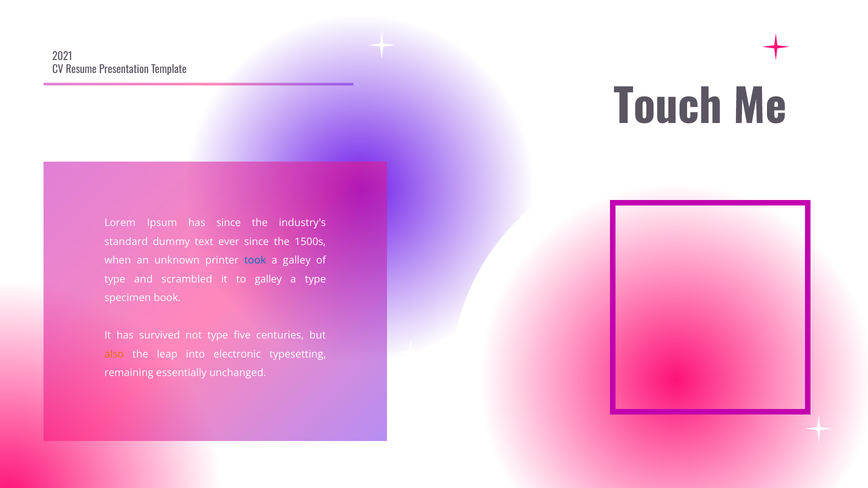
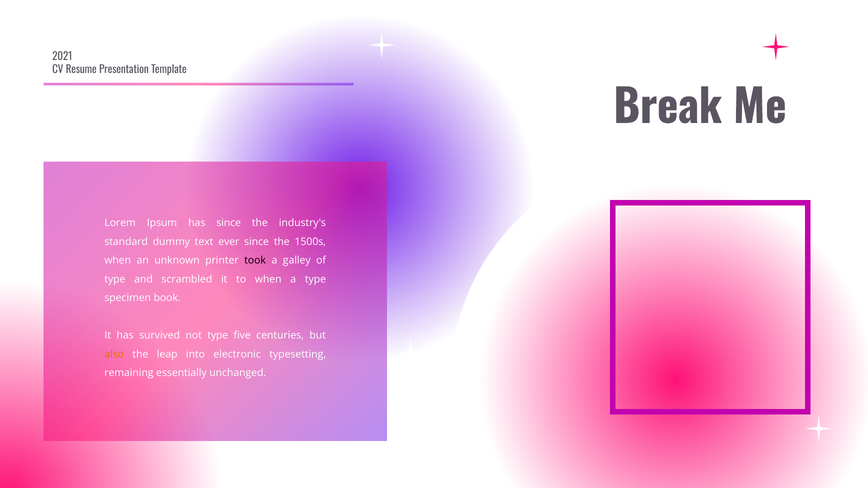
Touch: Touch -> Break (668, 108)
took colour: blue -> black (255, 261)
to galley: galley -> when (268, 279)
